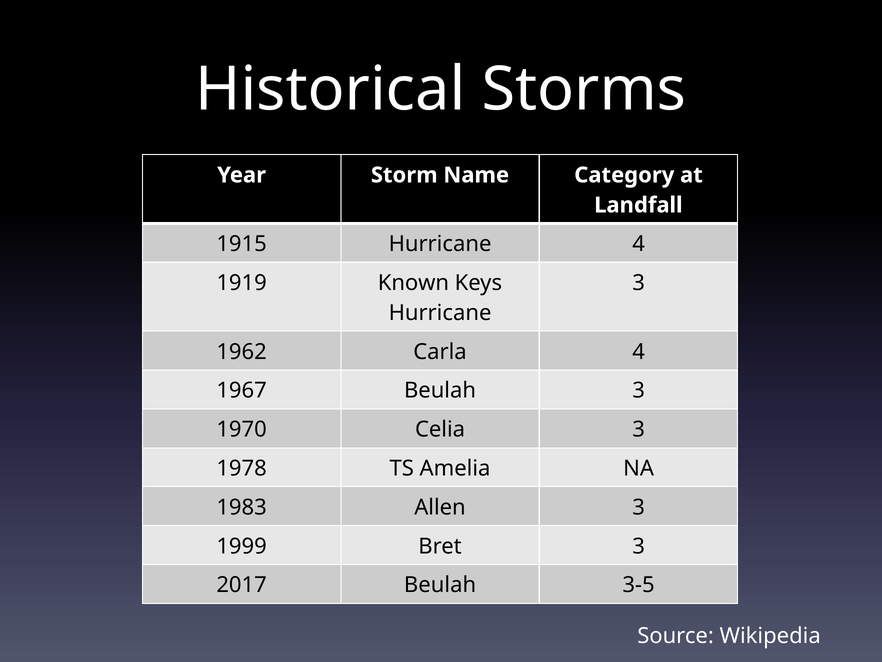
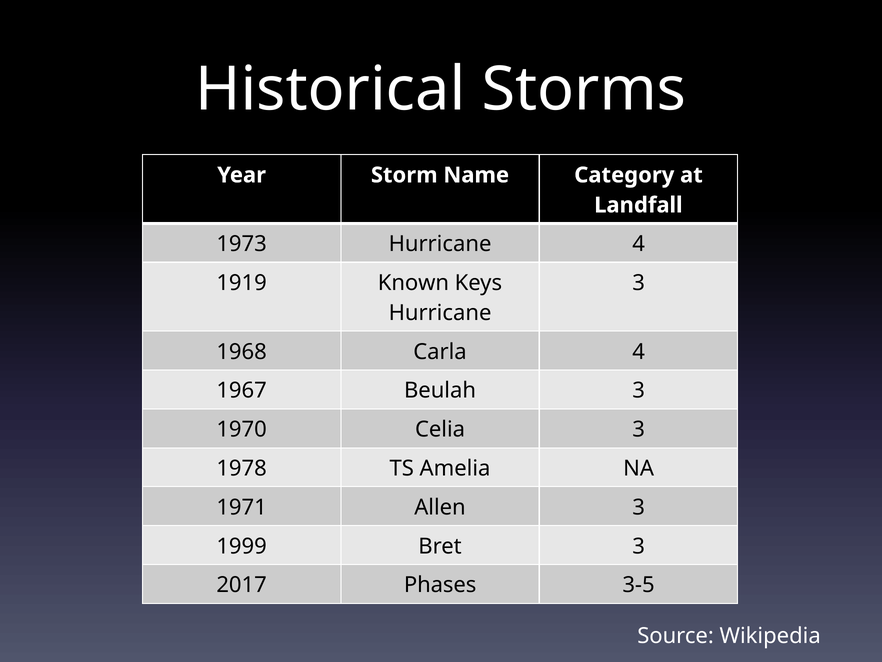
1915: 1915 -> 1973 (242, 244)
1962: 1962 -> 1968 (242, 352)
1983: 1983 -> 1971 (242, 507)
2017 Beulah: Beulah -> Phases (440, 585)
